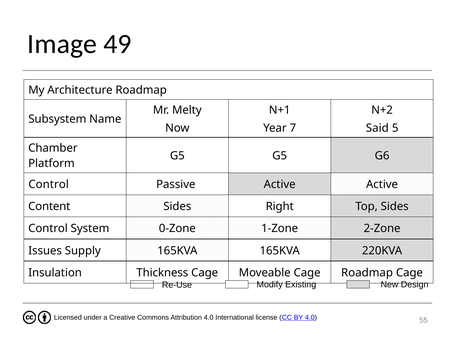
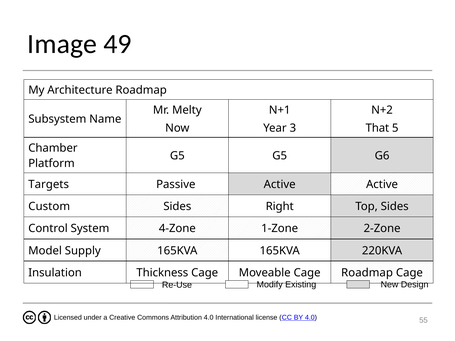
7: 7 -> 3 (293, 128)
Said: Said -> That (377, 128)
Control: Control -> Targets (49, 185)
Content: Content -> Custom (49, 207)
0-Zone: 0-Zone -> 4-Zone (177, 229)
Issues: Issues -> Model (45, 251)
